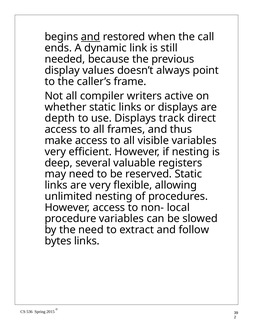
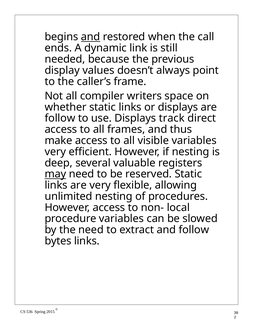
active: active -> space (179, 96)
depth: depth -> follow (60, 118)
may underline: none -> present (55, 174)
